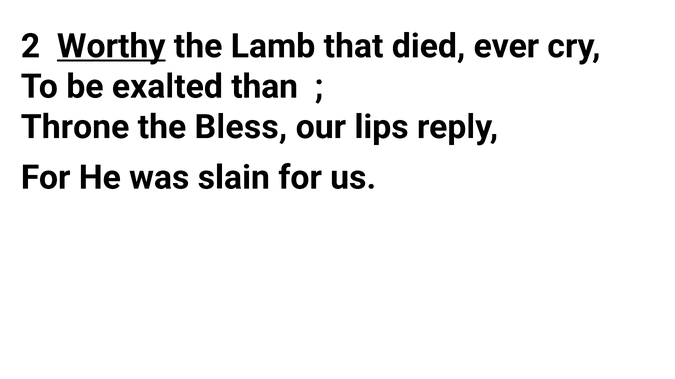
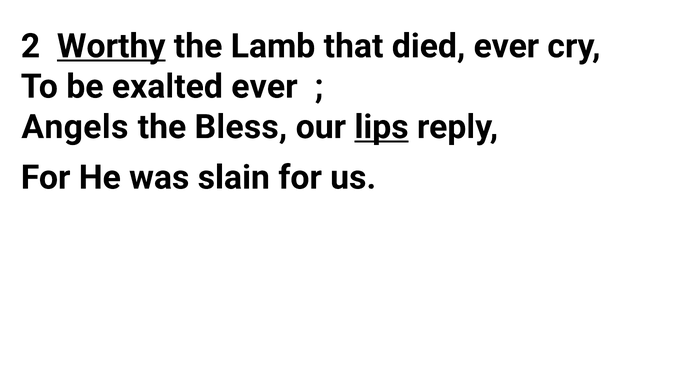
exalted than: than -> ever (264, 87)
Throne: Throne -> Angels (75, 127)
lips underline: none -> present (382, 127)
